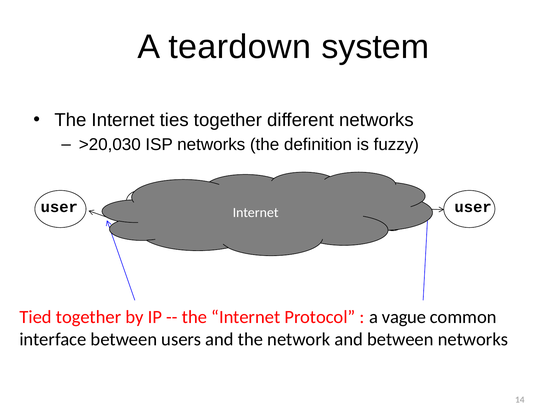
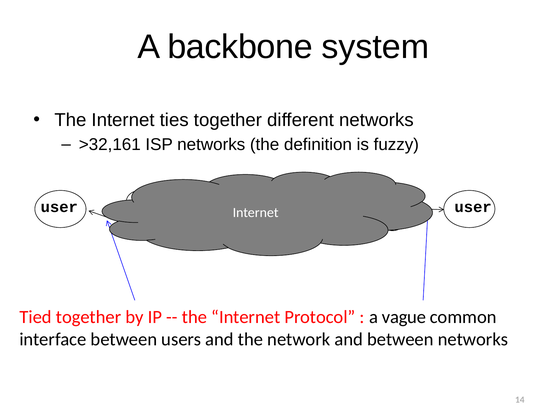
teardown: teardown -> backbone (240, 47)
>20,030: >20,030 -> >32,161 (110, 145)
